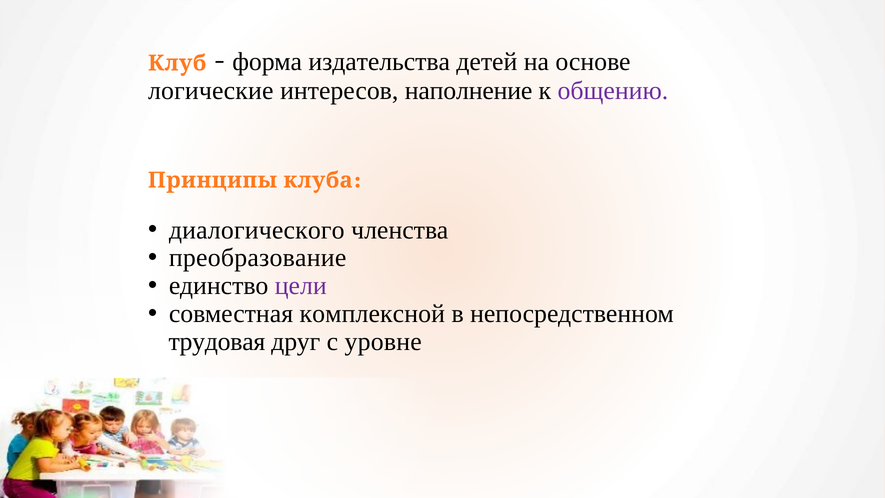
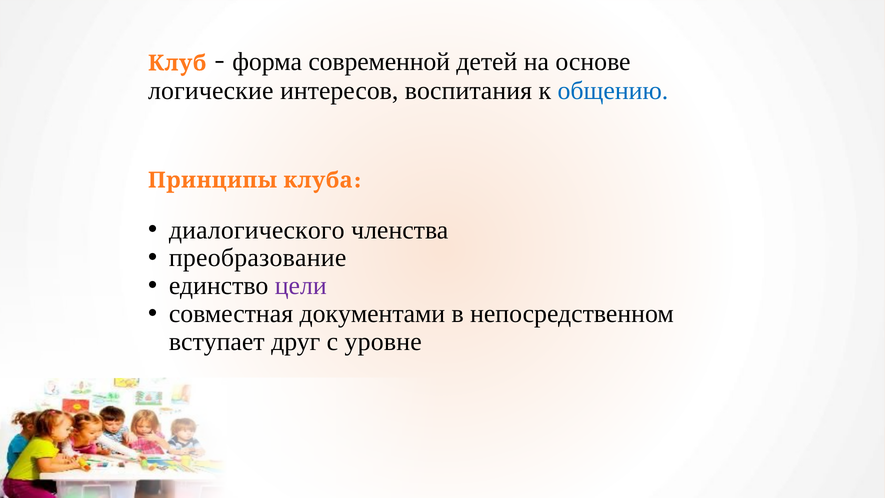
издательства: издательства -> современной (379, 62)
наполнение: наполнение -> воспитания (468, 91)
общению colour: purple -> blue (613, 91)
комплексной: комплексной -> документами (372, 314)
трудовая: трудовая -> вступает (217, 341)
